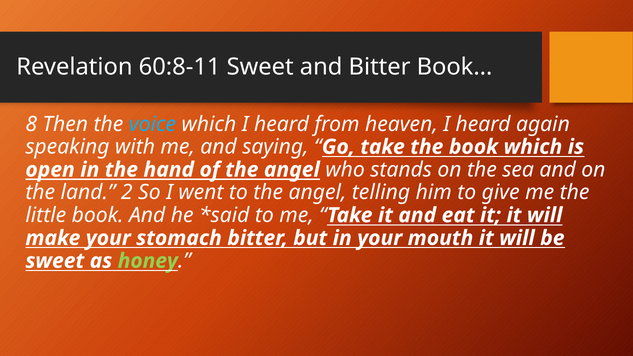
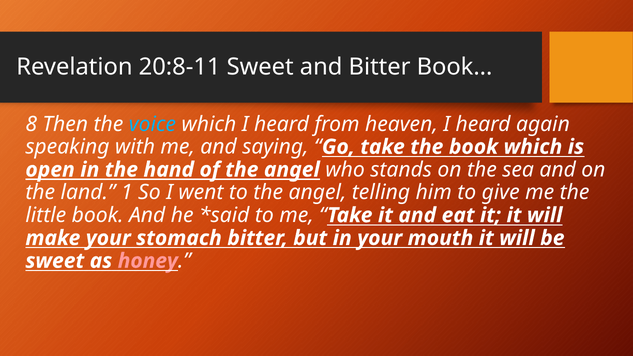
60:8-11: 60:8-11 -> 20:8-11 (180, 67)
2: 2 -> 1 (127, 193)
honey colour: light green -> pink (148, 261)
